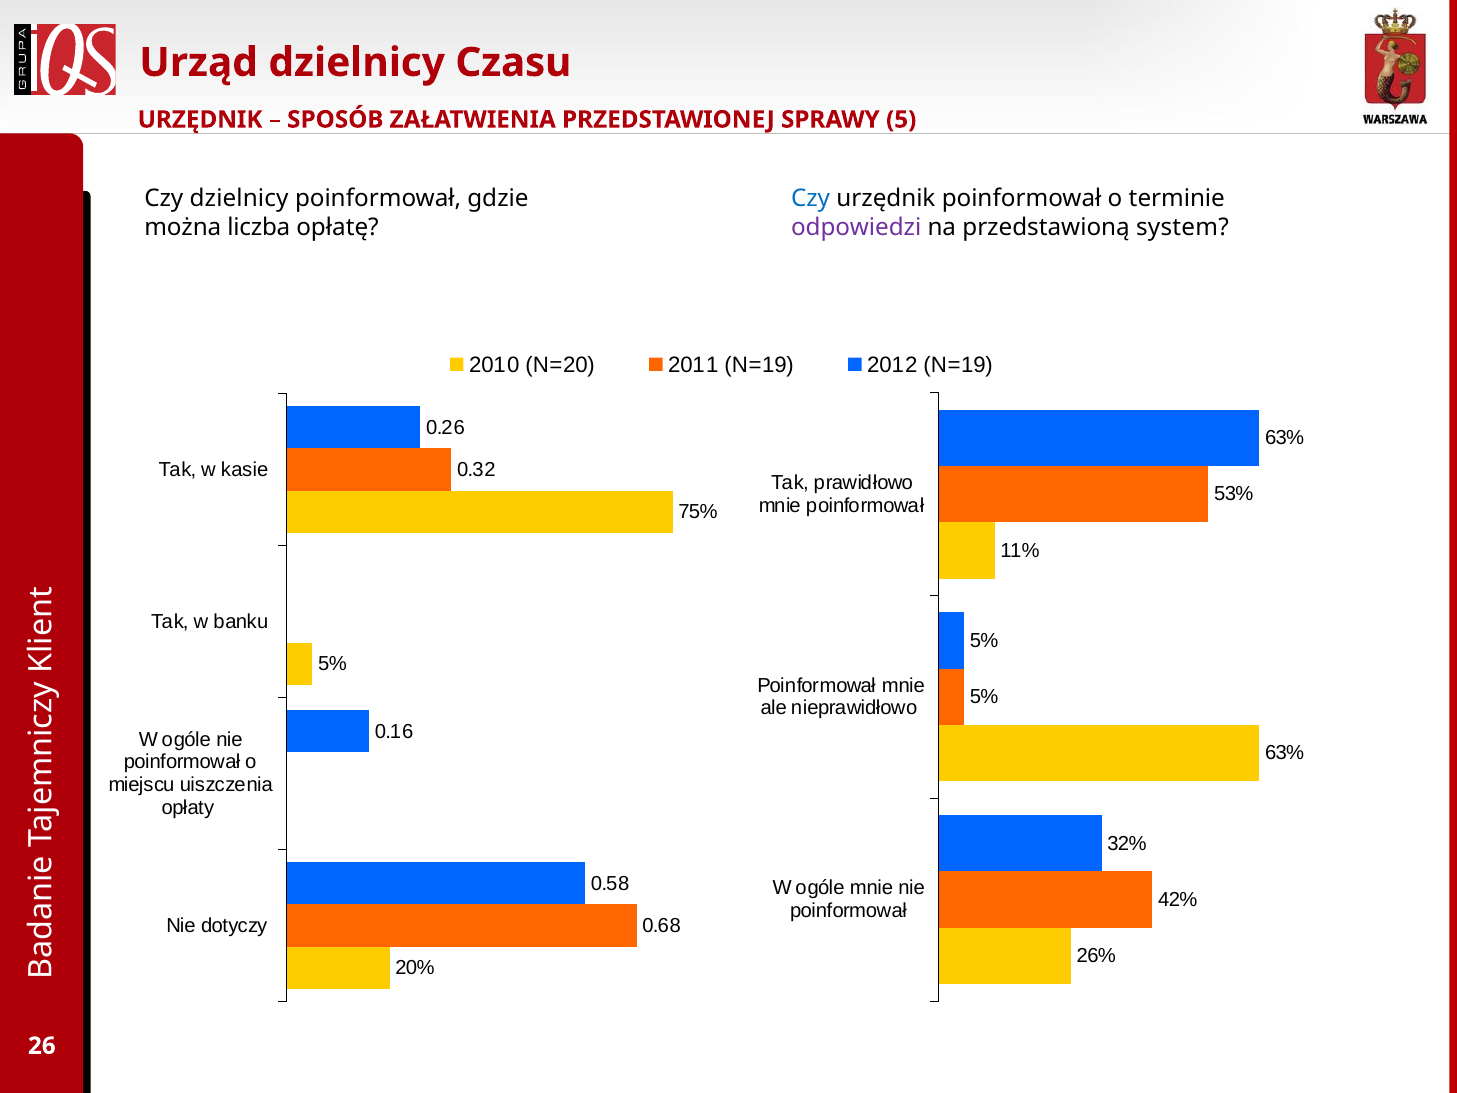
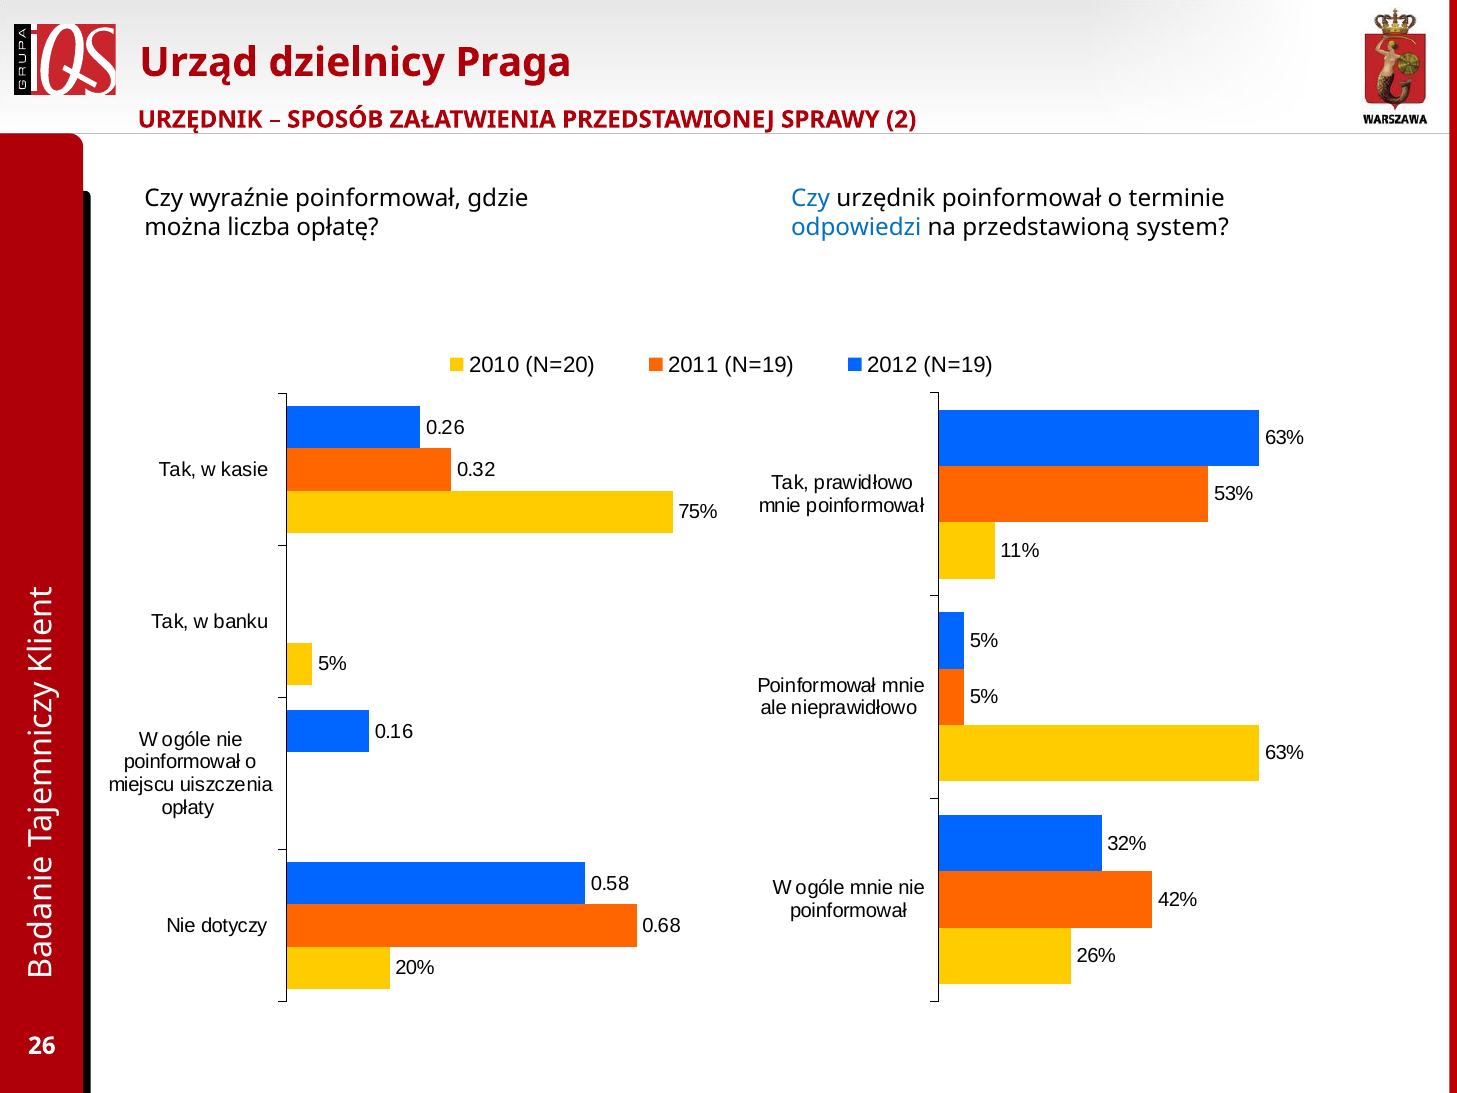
Czasu: Czasu -> Praga (513, 63)
5: 5 -> 2 (901, 120)
Czy dzielnicy: dzielnicy -> wyraźnie (239, 199)
odpowiedzi colour: purple -> blue (856, 228)
